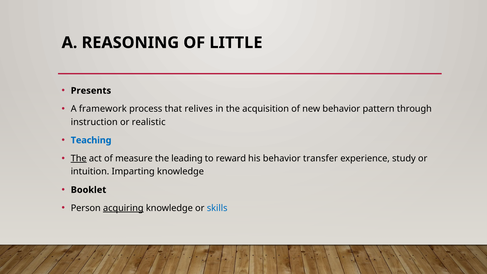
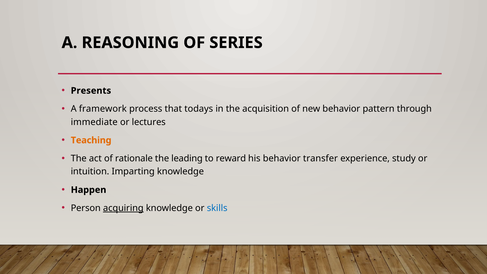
LITTLE: LITTLE -> SERIES (236, 43)
relives: relives -> todays (199, 109)
instruction: instruction -> immediate (94, 122)
realistic: realistic -> lectures (149, 122)
Teaching colour: blue -> orange (91, 140)
The underline: present -> none (79, 158)
measure: measure -> rationale (134, 158)
Booklet: Booklet -> Happen (89, 190)
